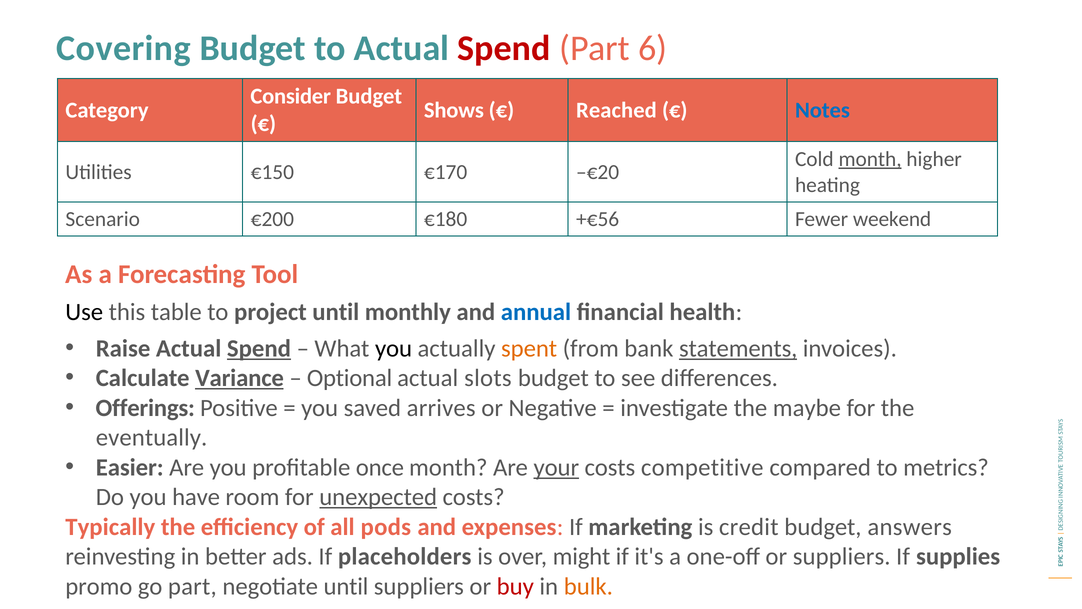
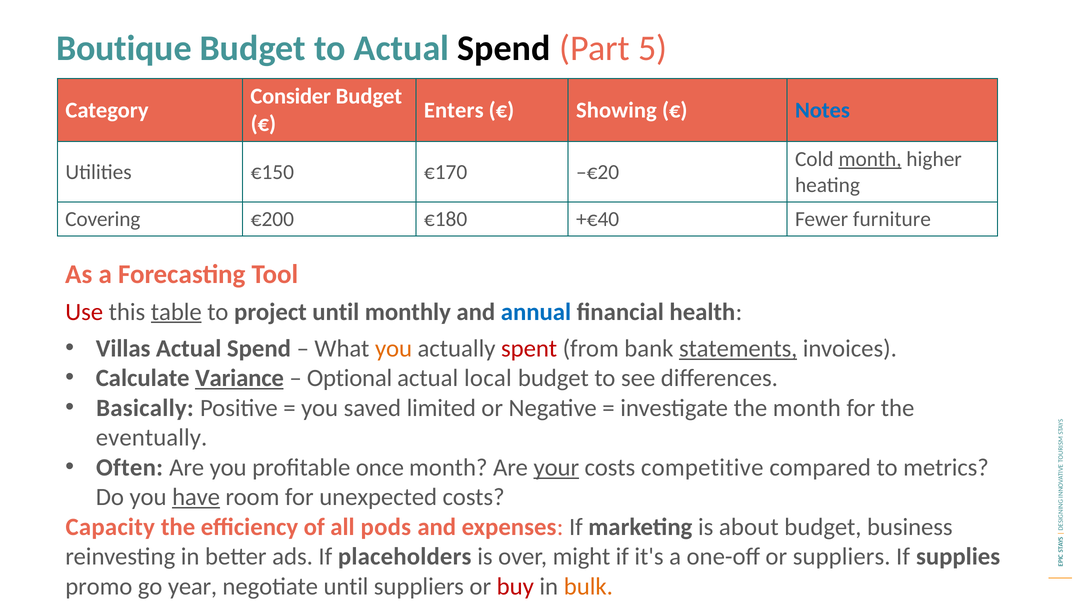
Covering: Covering -> Boutique (124, 48)
Spend colour: red -> black (504, 48)
6: 6 -> 5 (653, 48)
Shows: Shows -> Enters (454, 110)
Reached: Reached -> Showing (616, 110)
Scenario: Scenario -> Covering (103, 219)
+€56: +€56 -> +€40 (598, 219)
weekend: weekend -> furniture (892, 219)
Use colour: black -> red (84, 312)
table underline: none -> present (176, 312)
Raise: Raise -> Villas (123, 348)
Spend underline: present -> none (259, 348)
you colour: black -> orange (394, 348)
spent colour: orange -> red (529, 348)
slots: slots -> local (488, 378)
Offerings: Offerings -> Basically (145, 408)
arrives: arrives -> limited (441, 408)
the maybe: maybe -> month (807, 408)
Easier: Easier -> Often (130, 467)
have underline: none -> present (196, 497)
unexpected underline: present -> none (378, 497)
Typically: Typically -> Capacity (110, 527)
credit: credit -> about (749, 527)
answers: answers -> business (910, 527)
go part: part -> year (193, 586)
